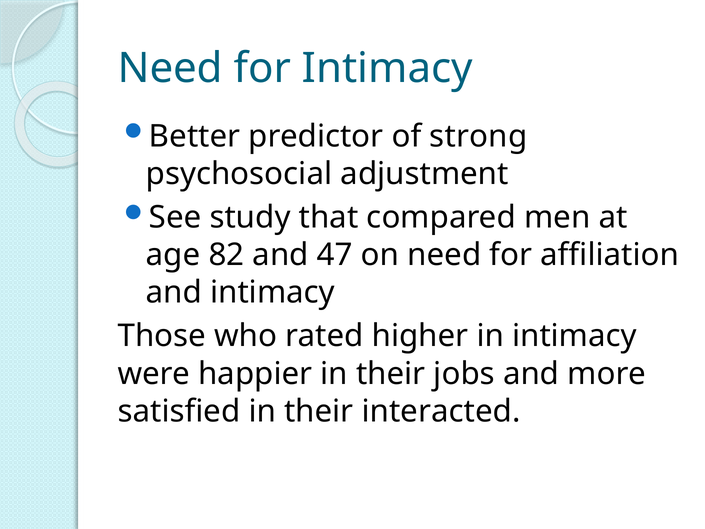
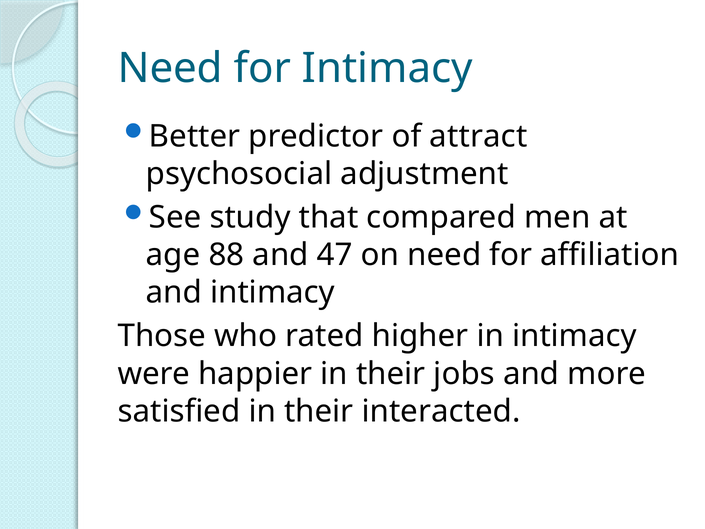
strong: strong -> attract (478, 136)
82: 82 -> 88 (226, 255)
